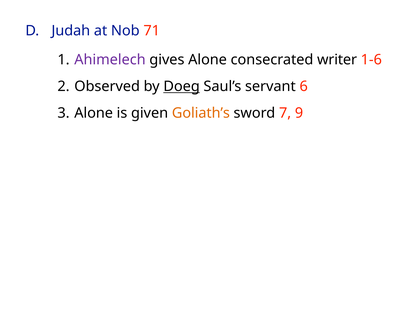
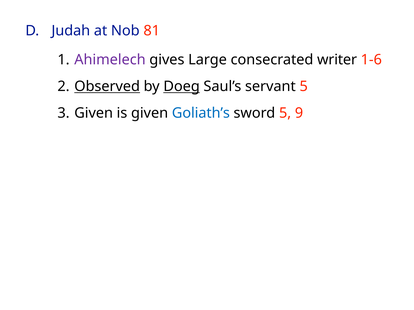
71: 71 -> 81 (152, 31)
gives Alone: Alone -> Large (208, 60)
Observed underline: none -> present (107, 87)
servant 6: 6 -> 5 (304, 87)
Alone: Alone -> Given (94, 113)
Goliath’s colour: orange -> blue (201, 113)
sword 7: 7 -> 5 (285, 113)
